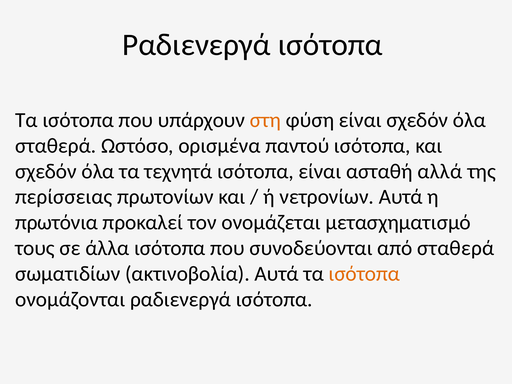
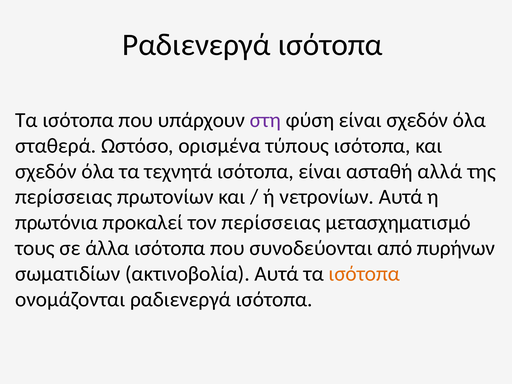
στη colour: orange -> purple (265, 120)
παντού: παντού -> τύπους (297, 146)
τον ονομάζεται: ονομάζεται -> περίσσειας (271, 223)
από σταθερά: σταθερά -> πυρήνων (456, 248)
